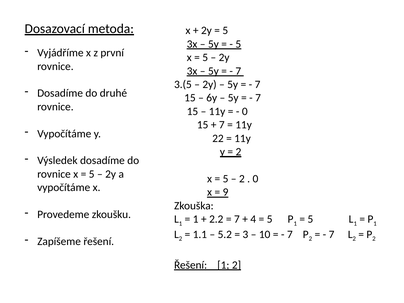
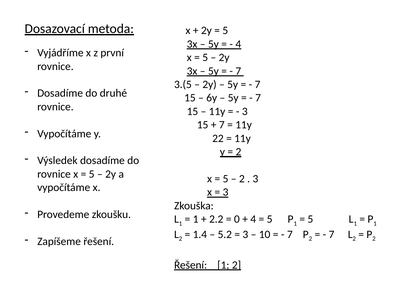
5: 5 -> 4 (238, 44)
0: 0 -> 3 (245, 111)
0: 0 -> 3 (255, 179)
9: 9 -> 3 (226, 192)
7: 7 -> 0 (237, 219)
1.1: 1.1 -> 1.4 (200, 234)
